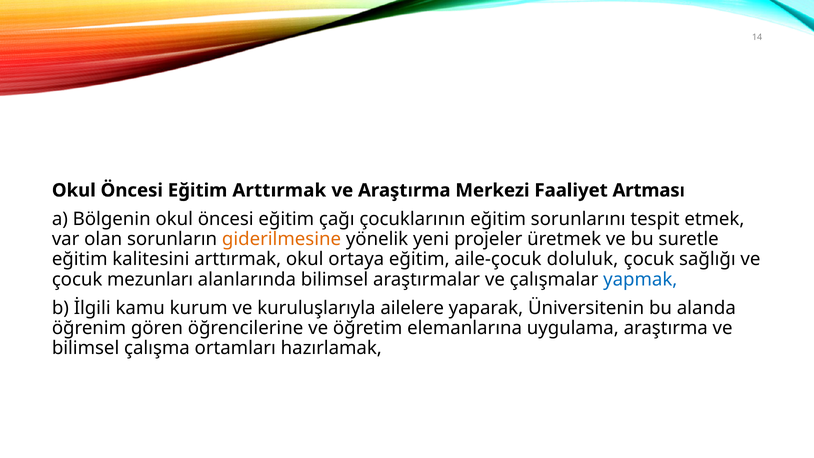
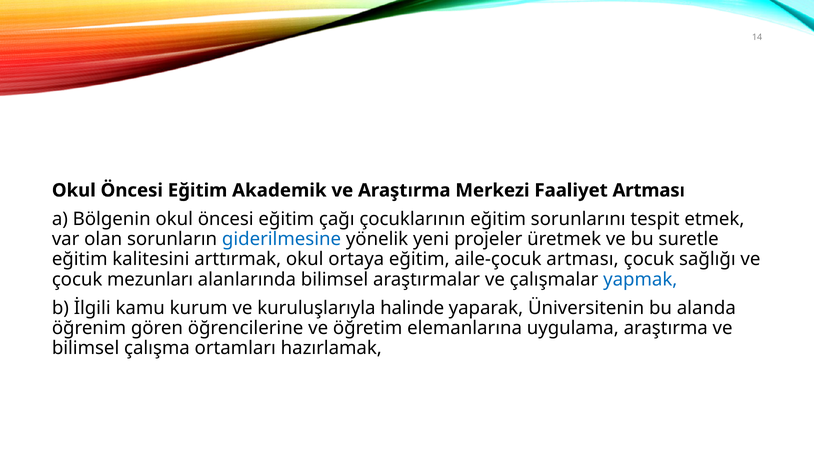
Eğitim Arttırmak: Arttırmak -> Akademik (279, 190)
giderilmesine colour: orange -> blue (282, 239)
aile-çocuk doluluk: doluluk -> artması (583, 259)
ailelere: ailelere -> halinde (412, 308)
